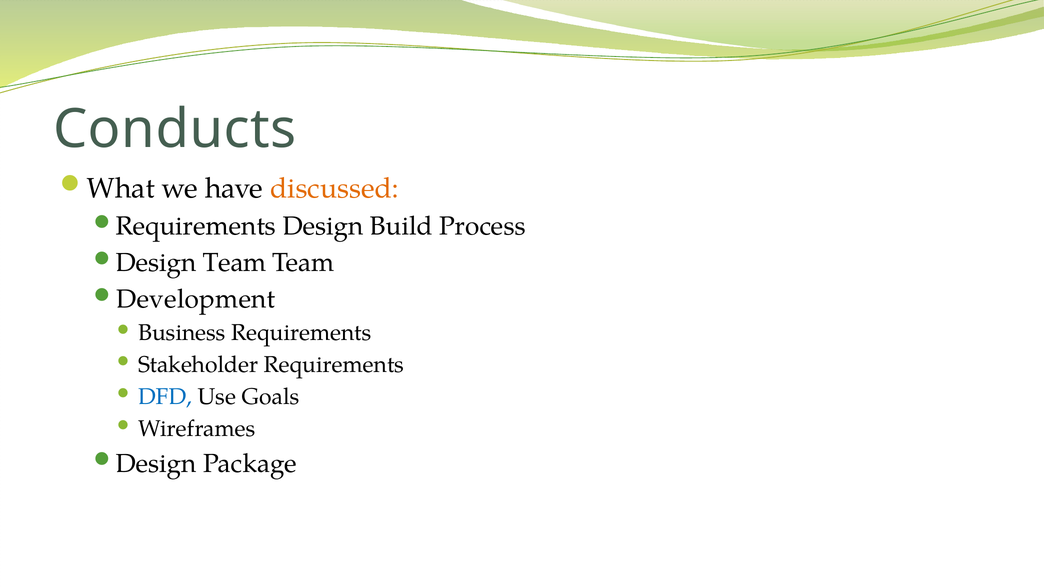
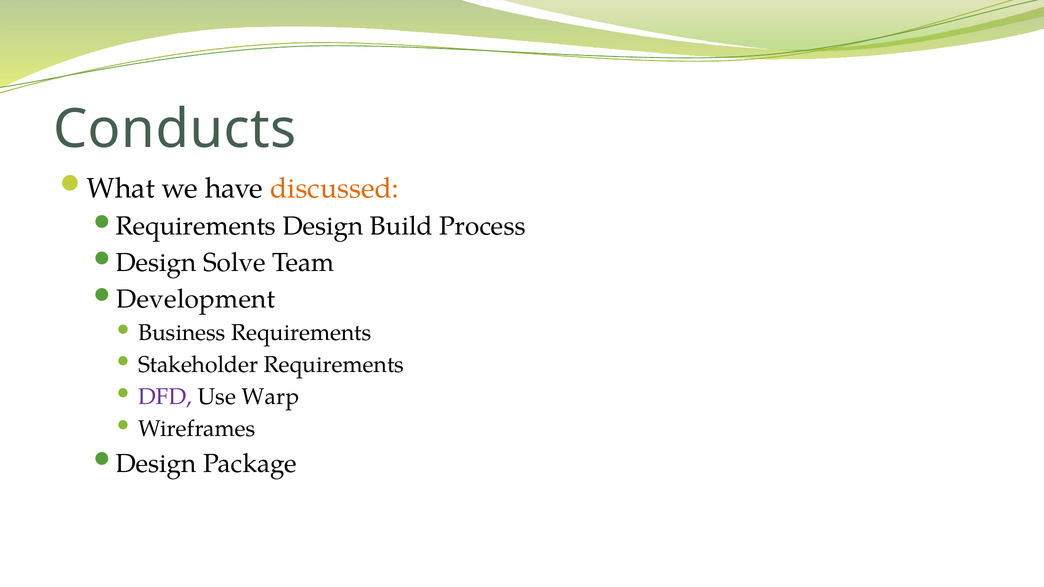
Design Team: Team -> Solve (234, 263)
DFD colour: blue -> purple (165, 397)
Goals: Goals -> Warp (270, 397)
